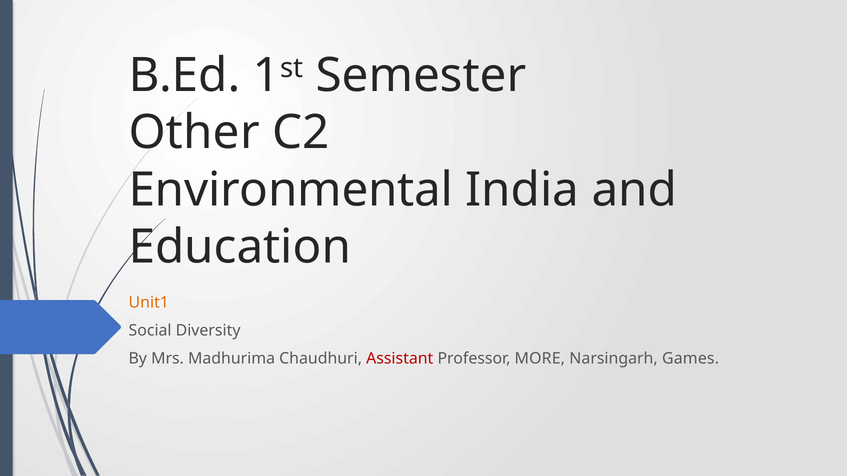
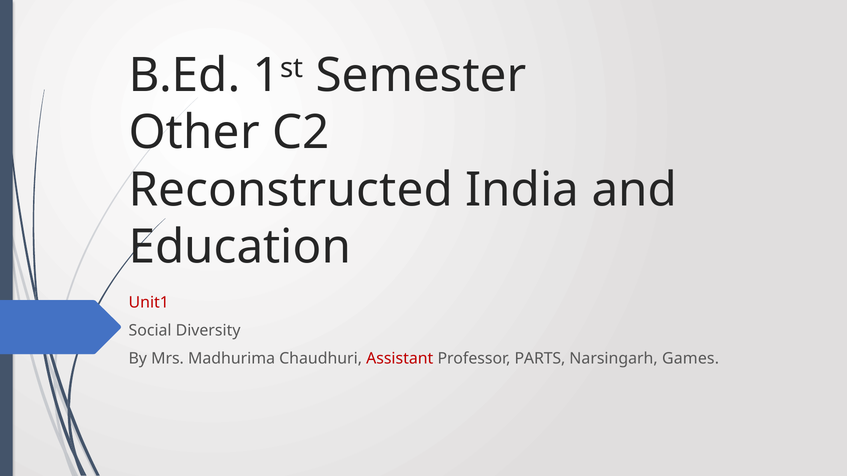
Environmental: Environmental -> Reconstructed (291, 190)
Unit1 colour: orange -> red (149, 303)
MORE: MORE -> PARTS (540, 359)
